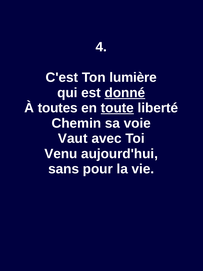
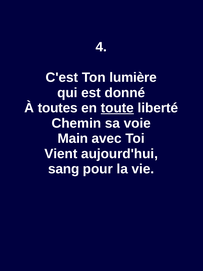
donné underline: present -> none (125, 93)
Vaut: Vaut -> Main (73, 138)
Venu: Venu -> Vient (61, 154)
sans: sans -> sang (64, 169)
